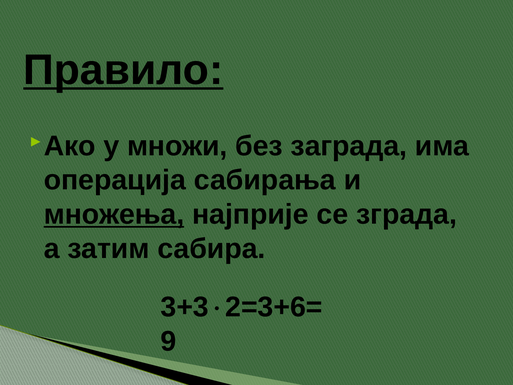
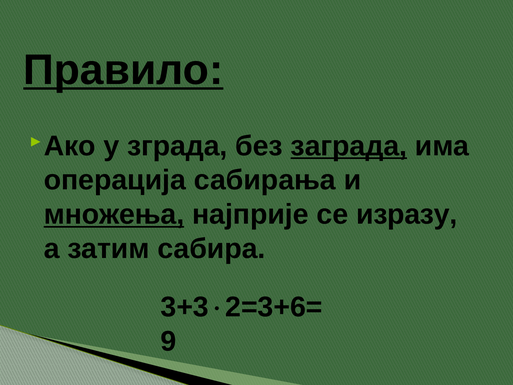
множи: множи -> зграда (177, 146)
заграда underline: none -> present (349, 146)
зграда: зграда -> изразу (407, 214)
